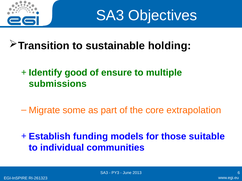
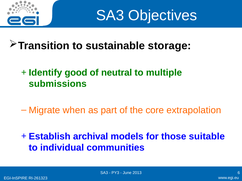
holding: holding -> storage (170, 46)
ensure: ensure -> neutral (117, 73)
some: some -> when (74, 110)
funding: funding -> archival (91, 137)
